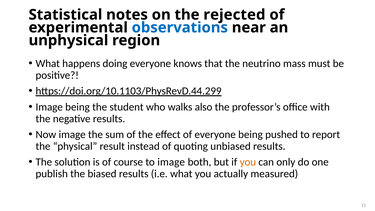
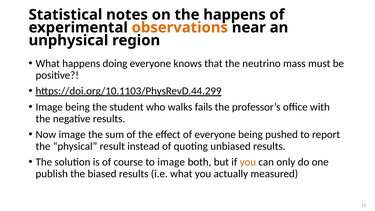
the rejected: rejected -> happens (235, 15)
observations colour: blue -> orange (180, 28)
also: also -> fails (204, 107)
